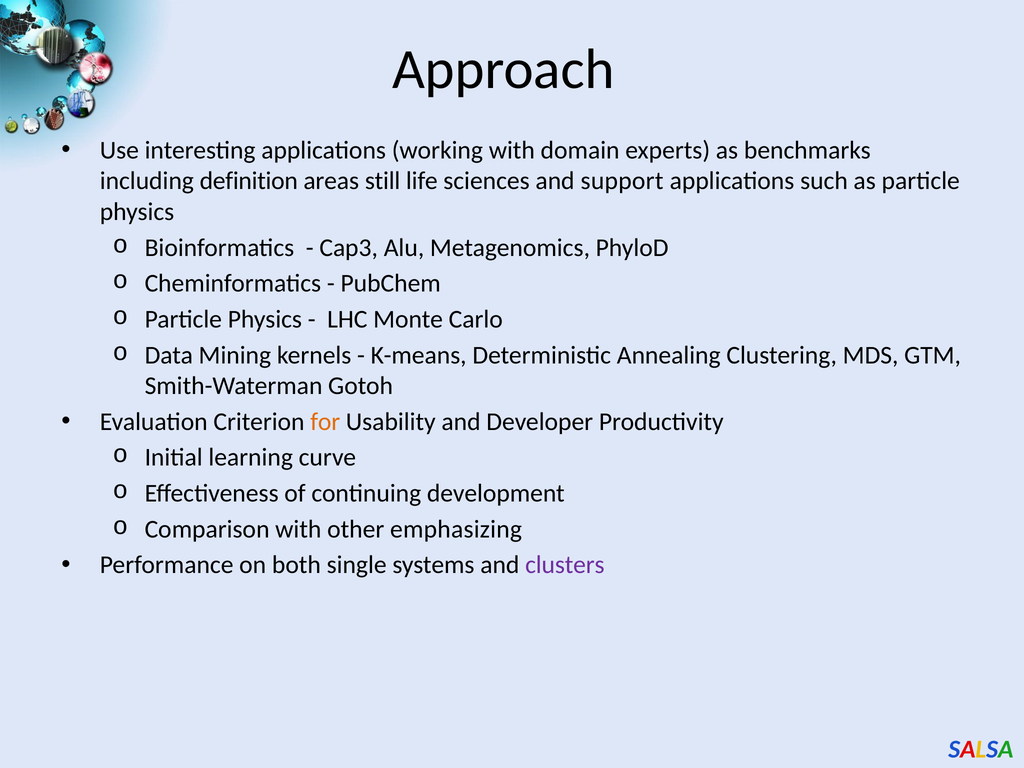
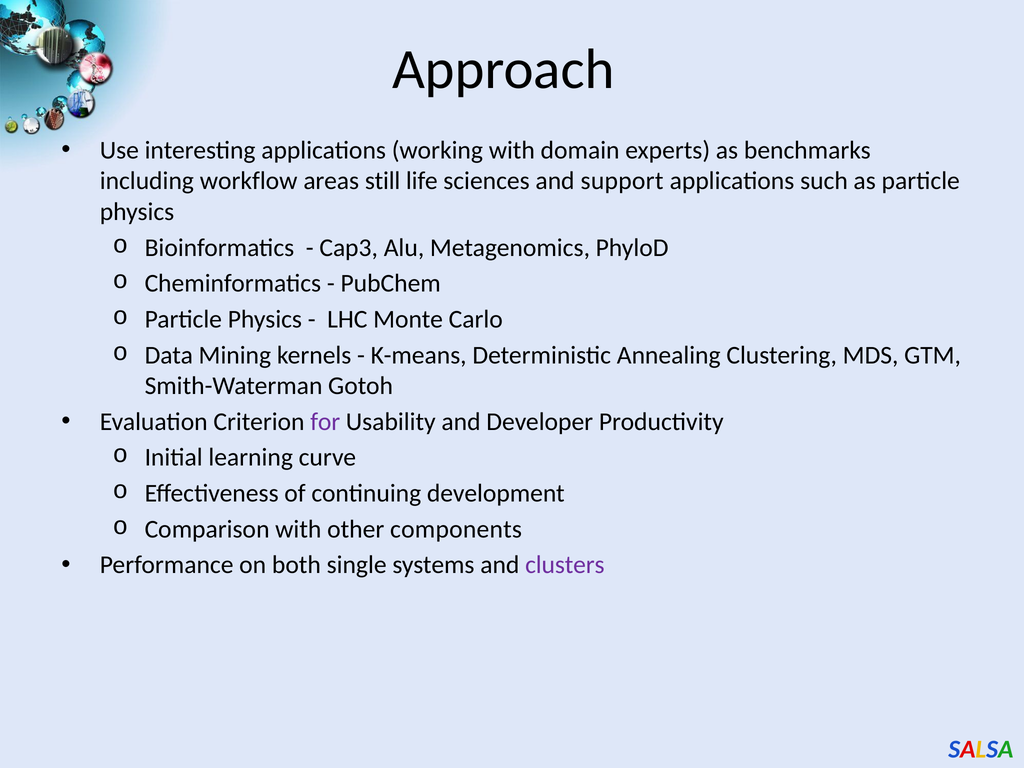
definition: definition -> workflow (249, 181)
for colour: orange -> purple (325, 422)
emphasizing: emphasizing -> components (456, 529)
